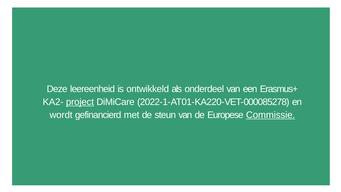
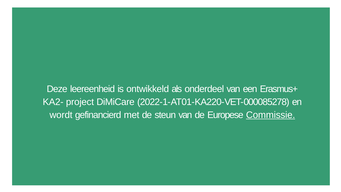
project underline: present -> none (80, 102)
